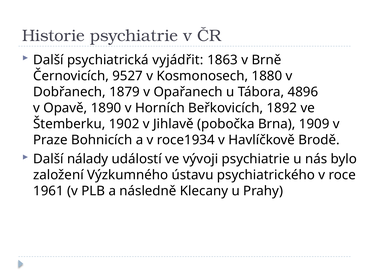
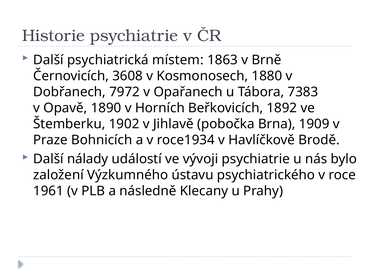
vyjádřit: vyjádřit -> místem (178, 60)
9527: 9527 -> 3608 (128, 76)
1879: 1879 -> 7972 (125, 92)
4896: 4896 -> 7383 (303, 92)
